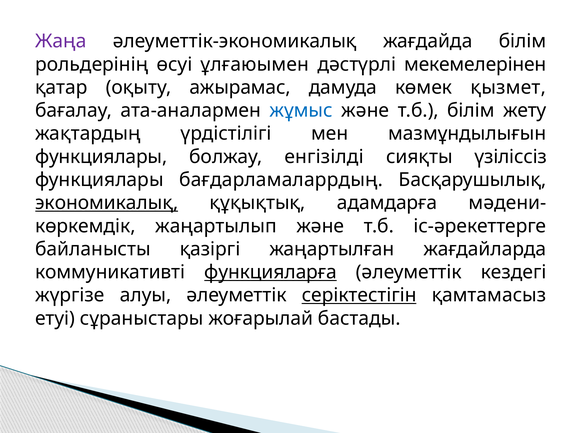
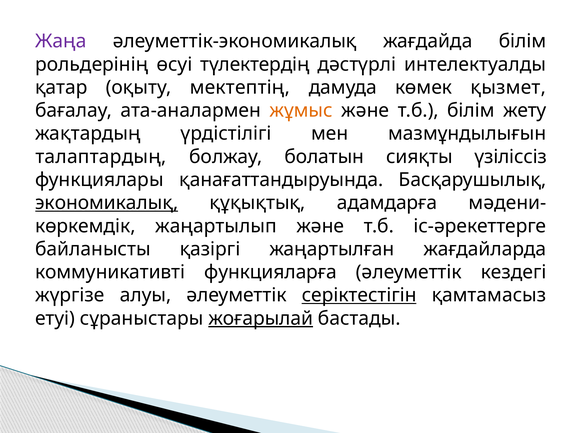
ұлғаюымен: ұлғаюымен -> түлектердің (255, 64)
мекемелерінен: мекемелерінен -> интелектуалды (475, 64)
ажырамас: ажырамас -> мектептің (240, 87)
жұмыс colour: blue -> orange (301, 110)
функциялары: функциялары -> талаптардың (101, 157)
енгізілді: енгізілді -> болатын (324, 157)
бағдарламаларрдың: бағдарламаларрдың -> қанағаттандыруында (281, 180)
функцияларға underline: present -> none (271, 272)
жоғарылай underline: none -> present (261, 318)
